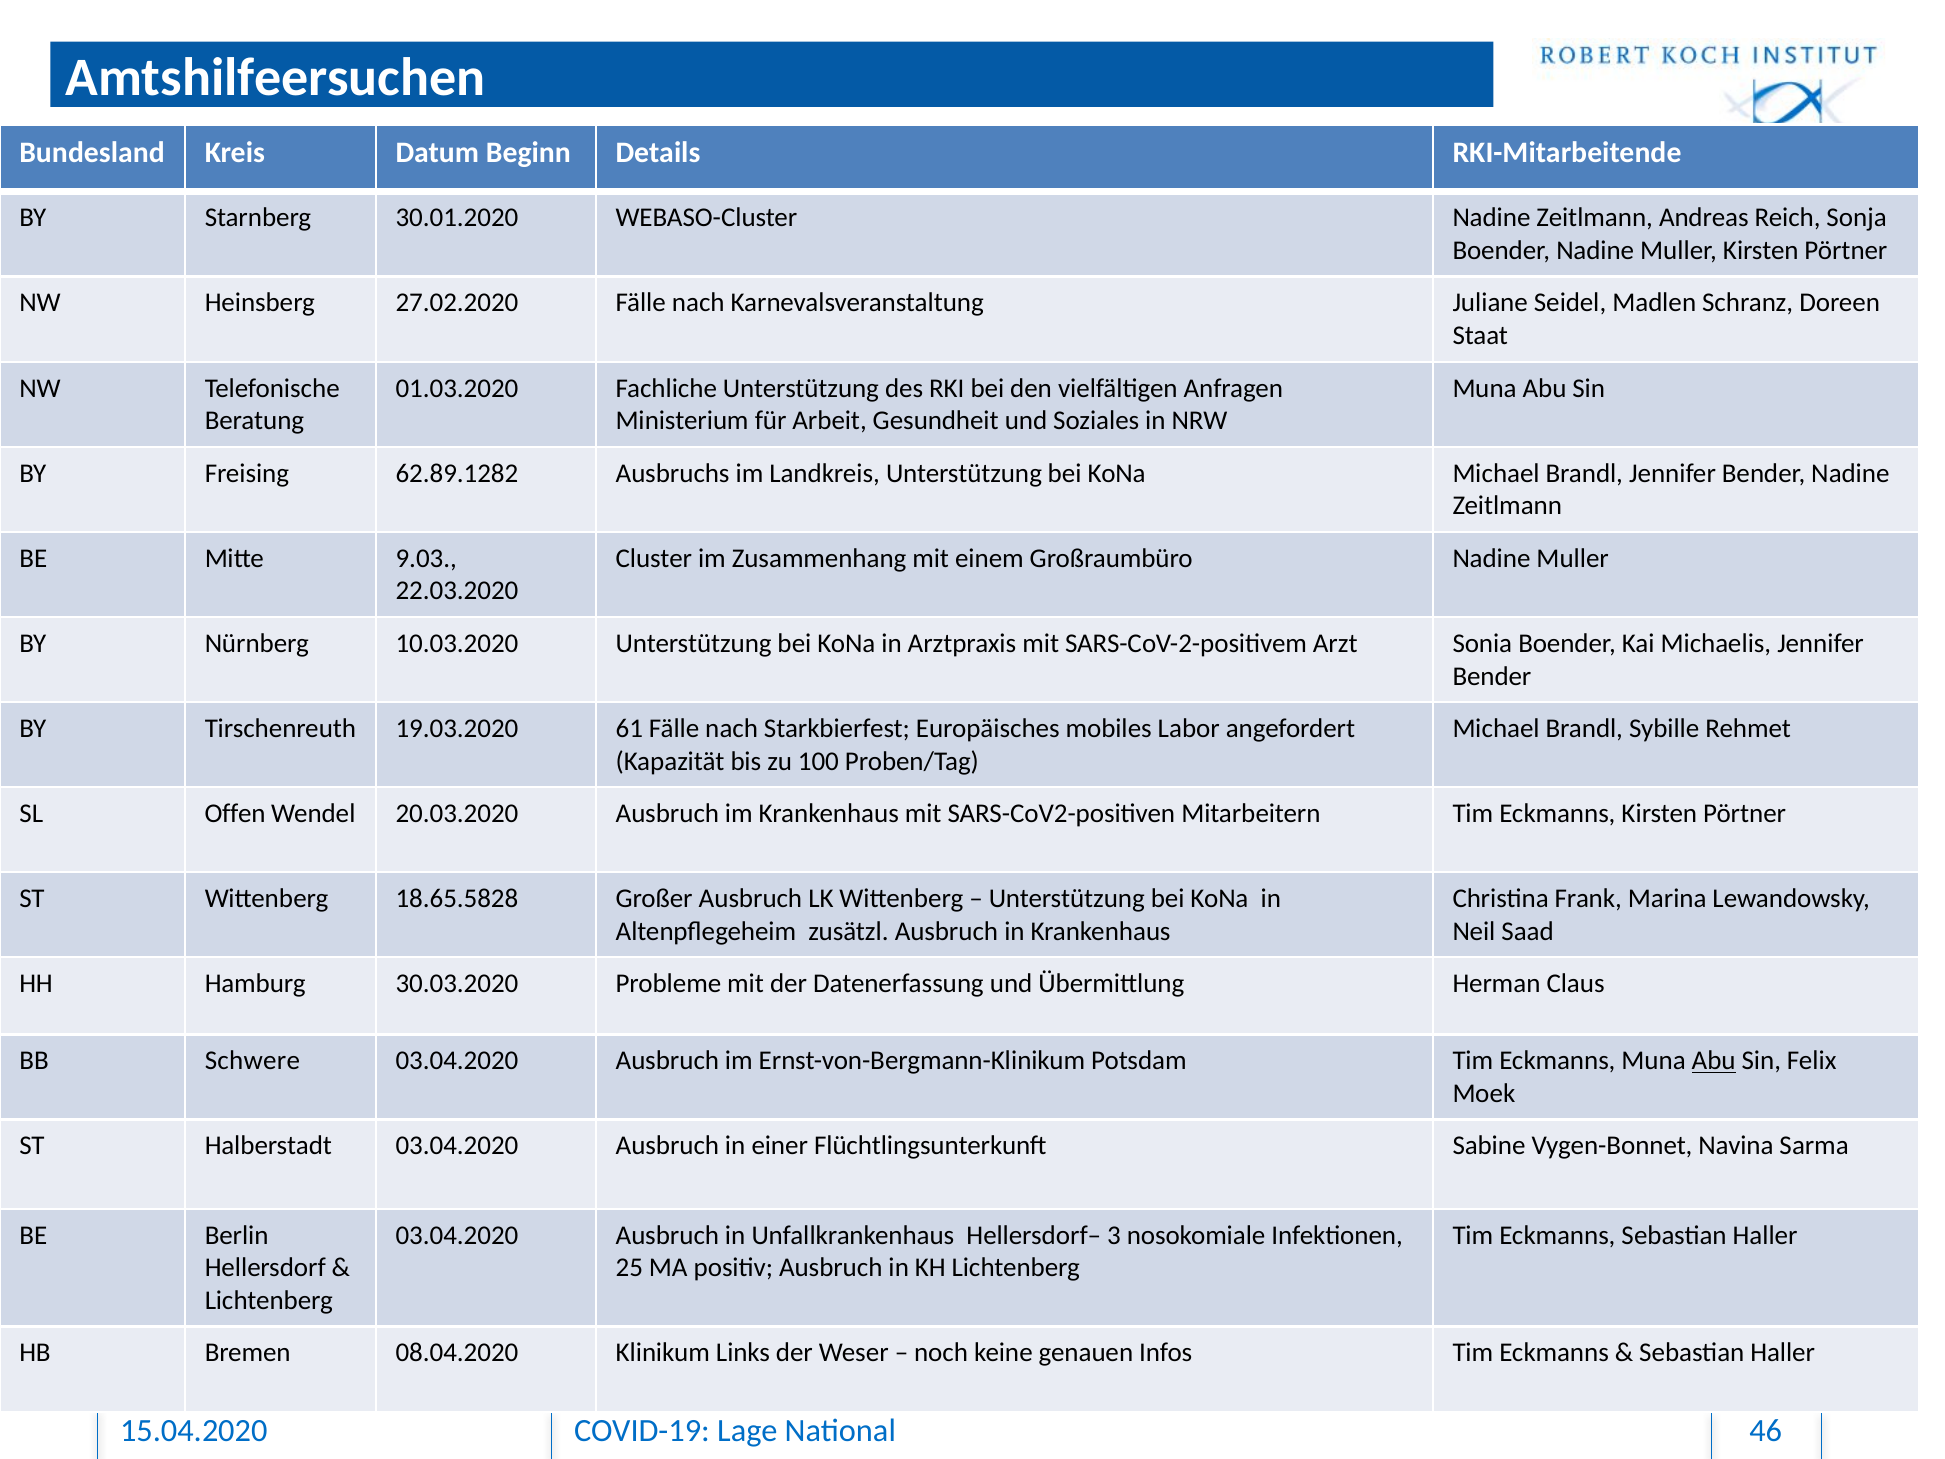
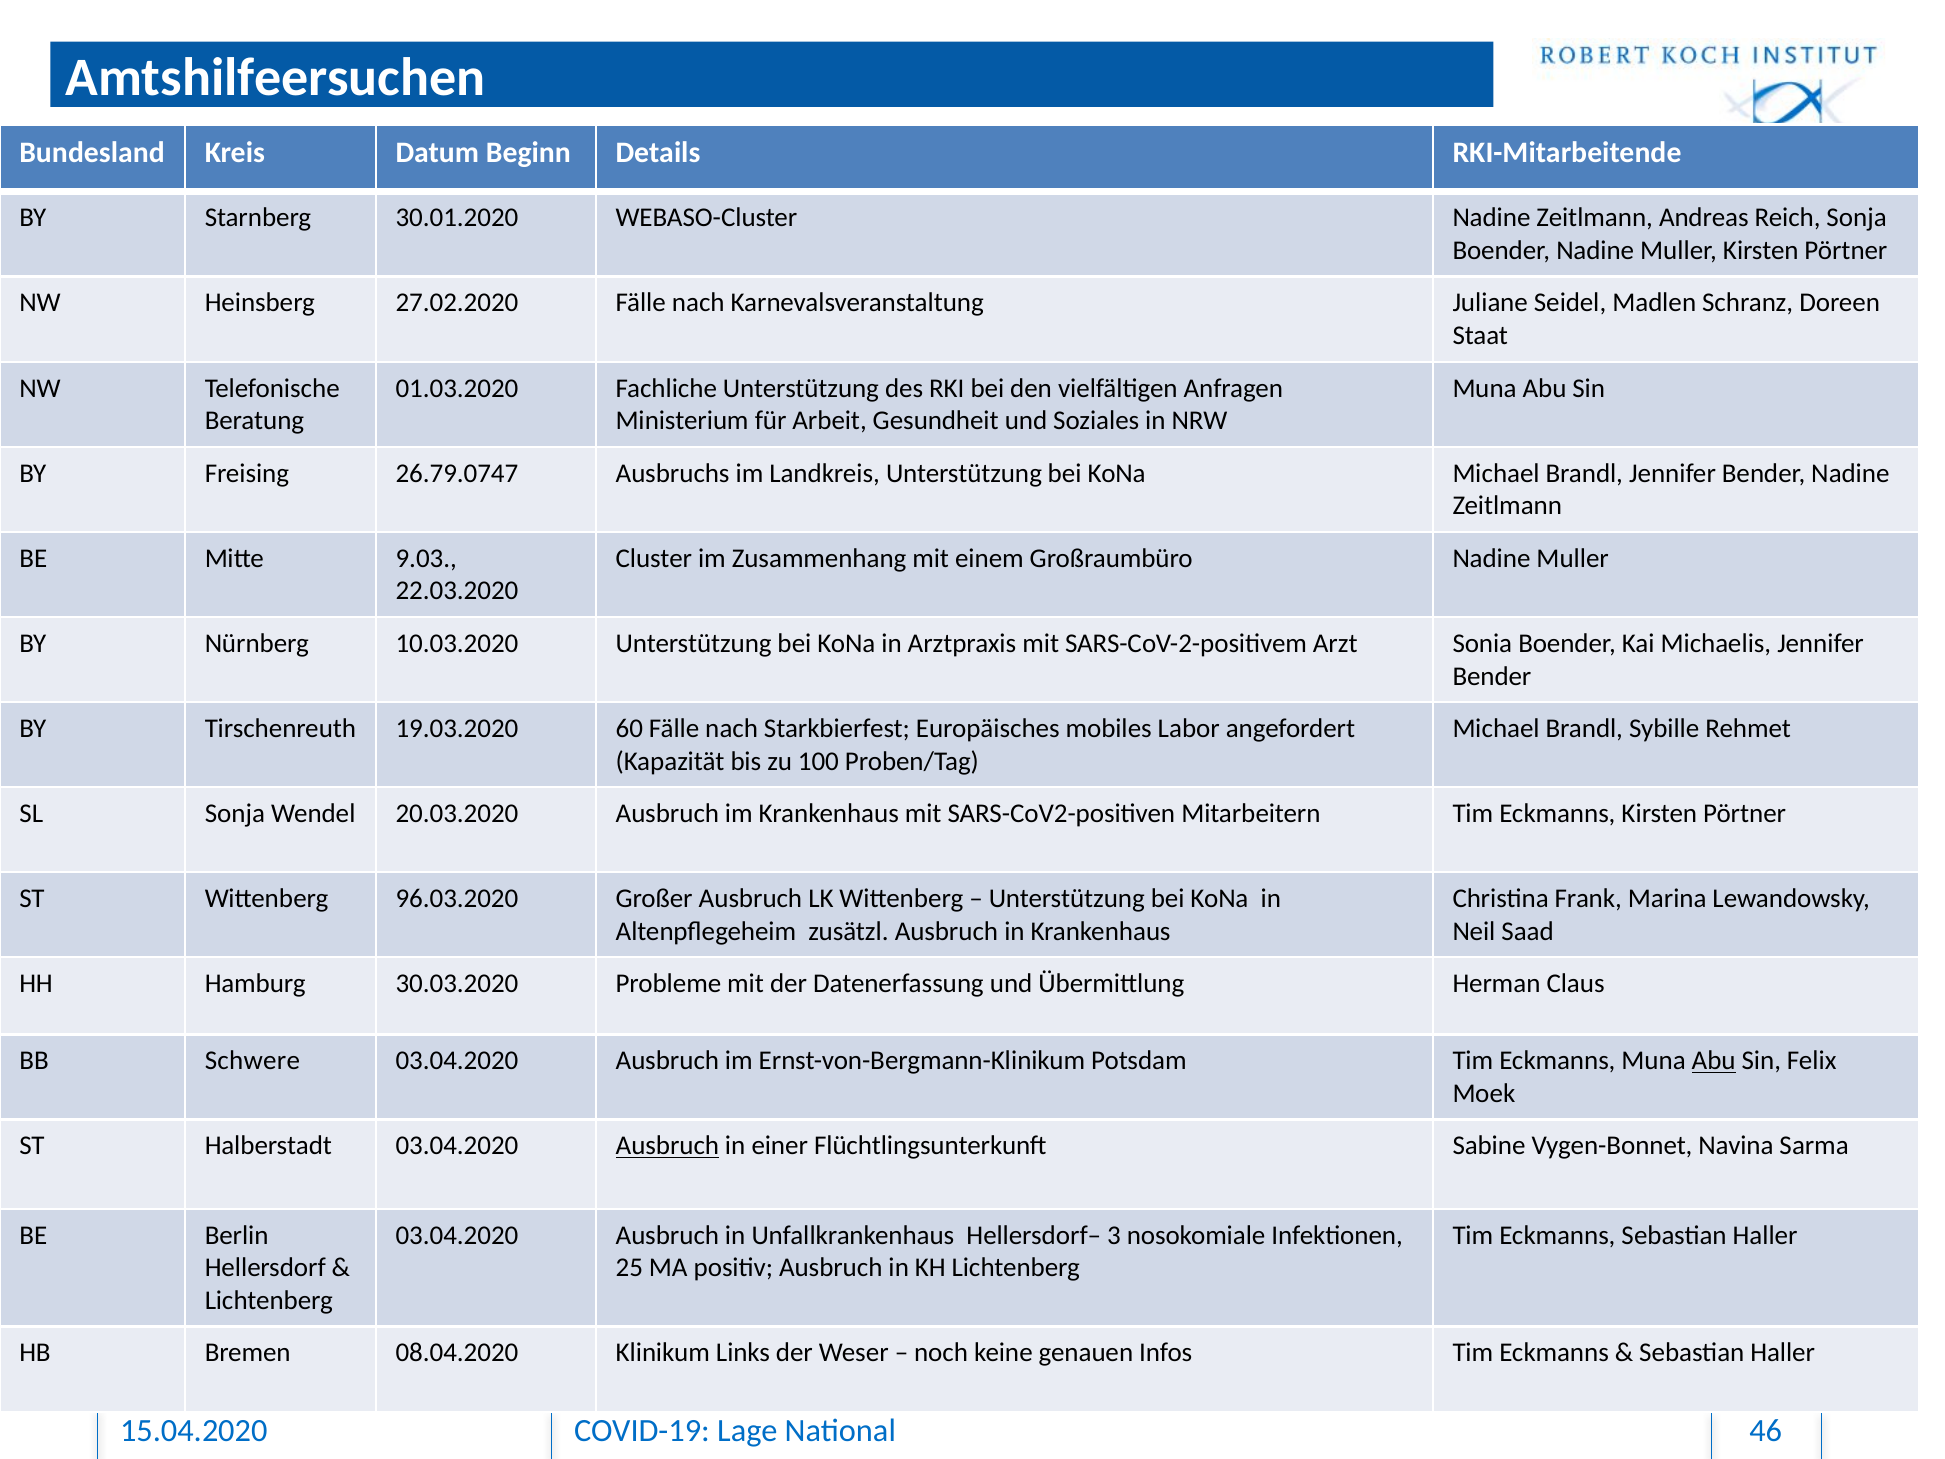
62.89.1282: 62.89.1282 -> 26.79.0747 (457, 473)
61: 61 -> 60 (629, 728)
SL Offen: Offen -> Sonja (235, 813)
18.65.5828: 18.65.5828 -> 96.03.2020 (457, 898)
Ausbruch underline: none -> present (667, 1146)
